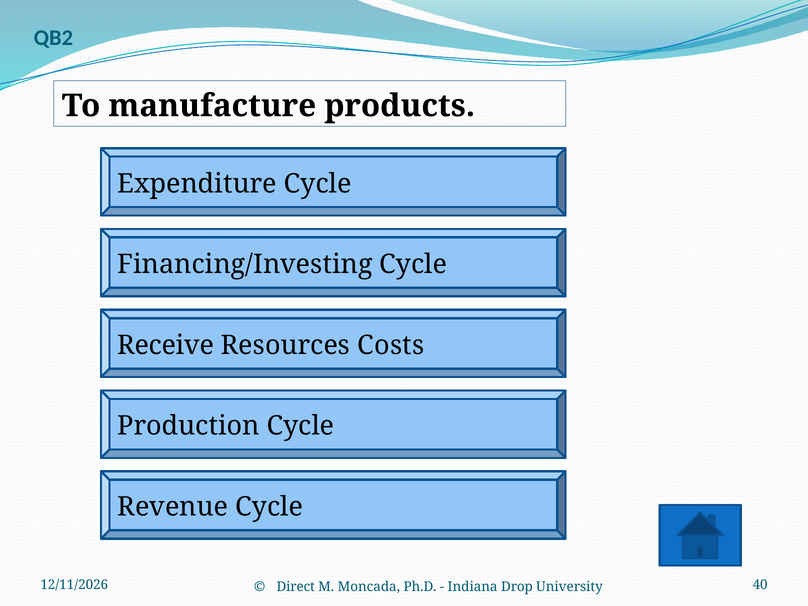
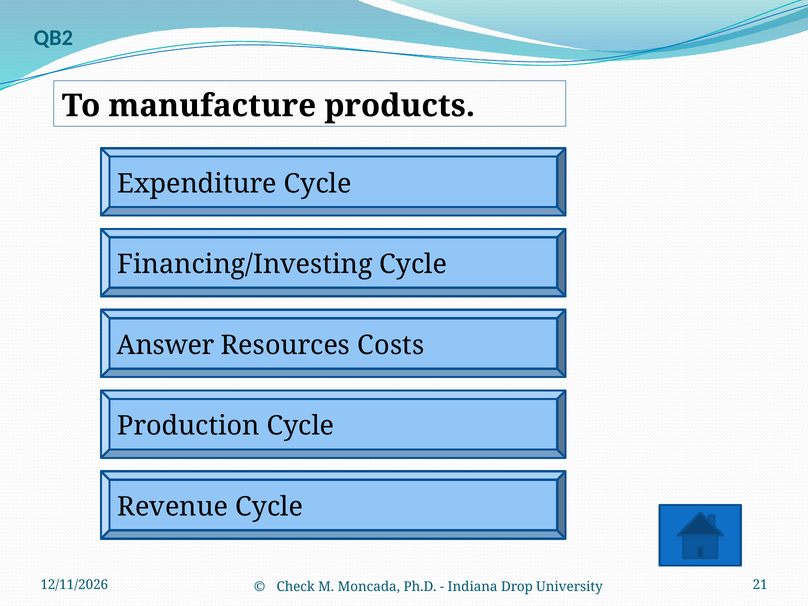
Receive: Receive -> Answer (166, 345)
40: 40 -> 21 (760, 585)
Direct: Direct -> Check (296, 587)
